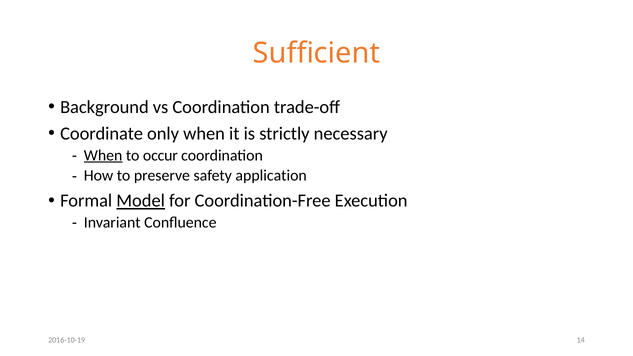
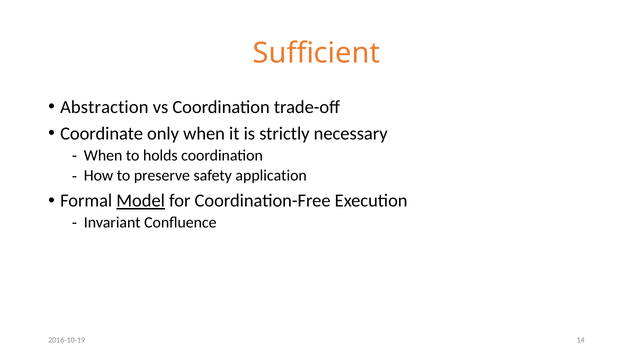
Background: Background -> Abstraction (104, 107)
When underline: present -> none (103, 155)
occur: occur -> holds (160, 155)
